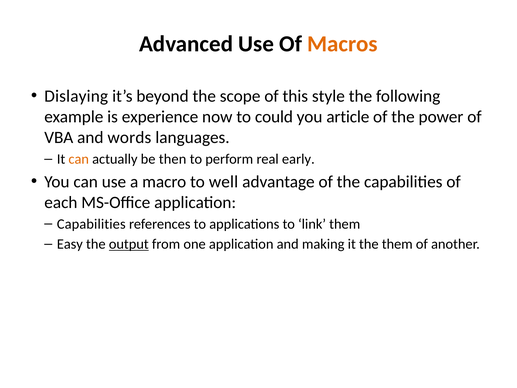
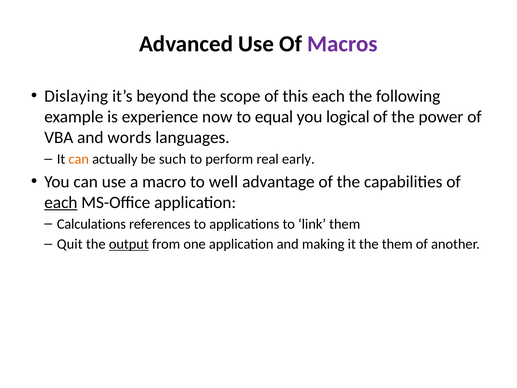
Macros colour: orange -> purple (342, 44)
this style: style -> each (328, 96)
could: could -> equal (274, 117)
article: article -> logical (348, 117)
then: then -> such (173, 159)
each underline: none -> present (61, 202)
Capabilities: Capabilities -> Calculations (91, 224)
Easy: Easy -> Quit (70, 244)
